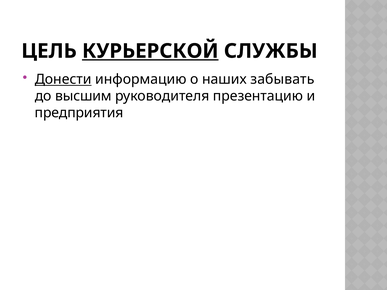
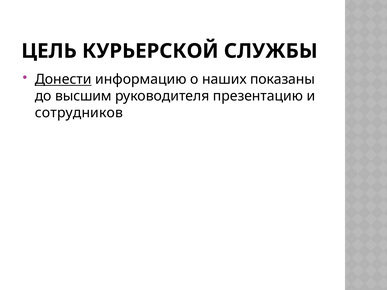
КУРЬЕРСКОЙ underline: present -> none (150, 51)
забывать: забывать -> показаны (283, 79)
предприятия: предприятия -> сотрудников (79, 113)
